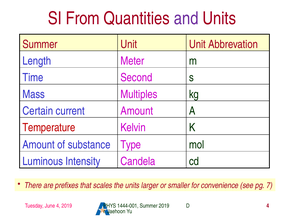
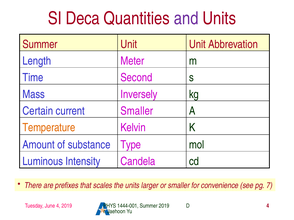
From: From -> Deca (83, 18)
Multiples: Multiples -> Inversely (139, 94)
current Amount: Amount -> Smaller (137, 111)
Temperature colour: red -> orange (49, 128)
